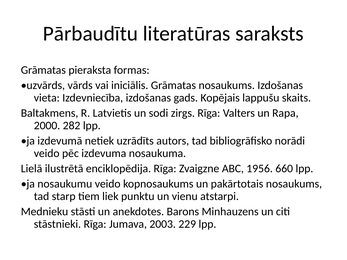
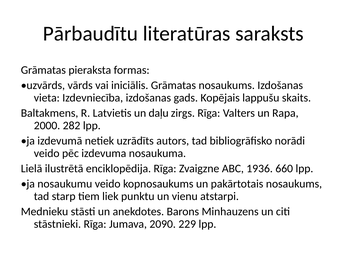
sodi: sodi -> daļu (159, 113)
1956: 1956 -> 1936 (260, 169)
2003: 2003 -> 2090 (163, 224)
